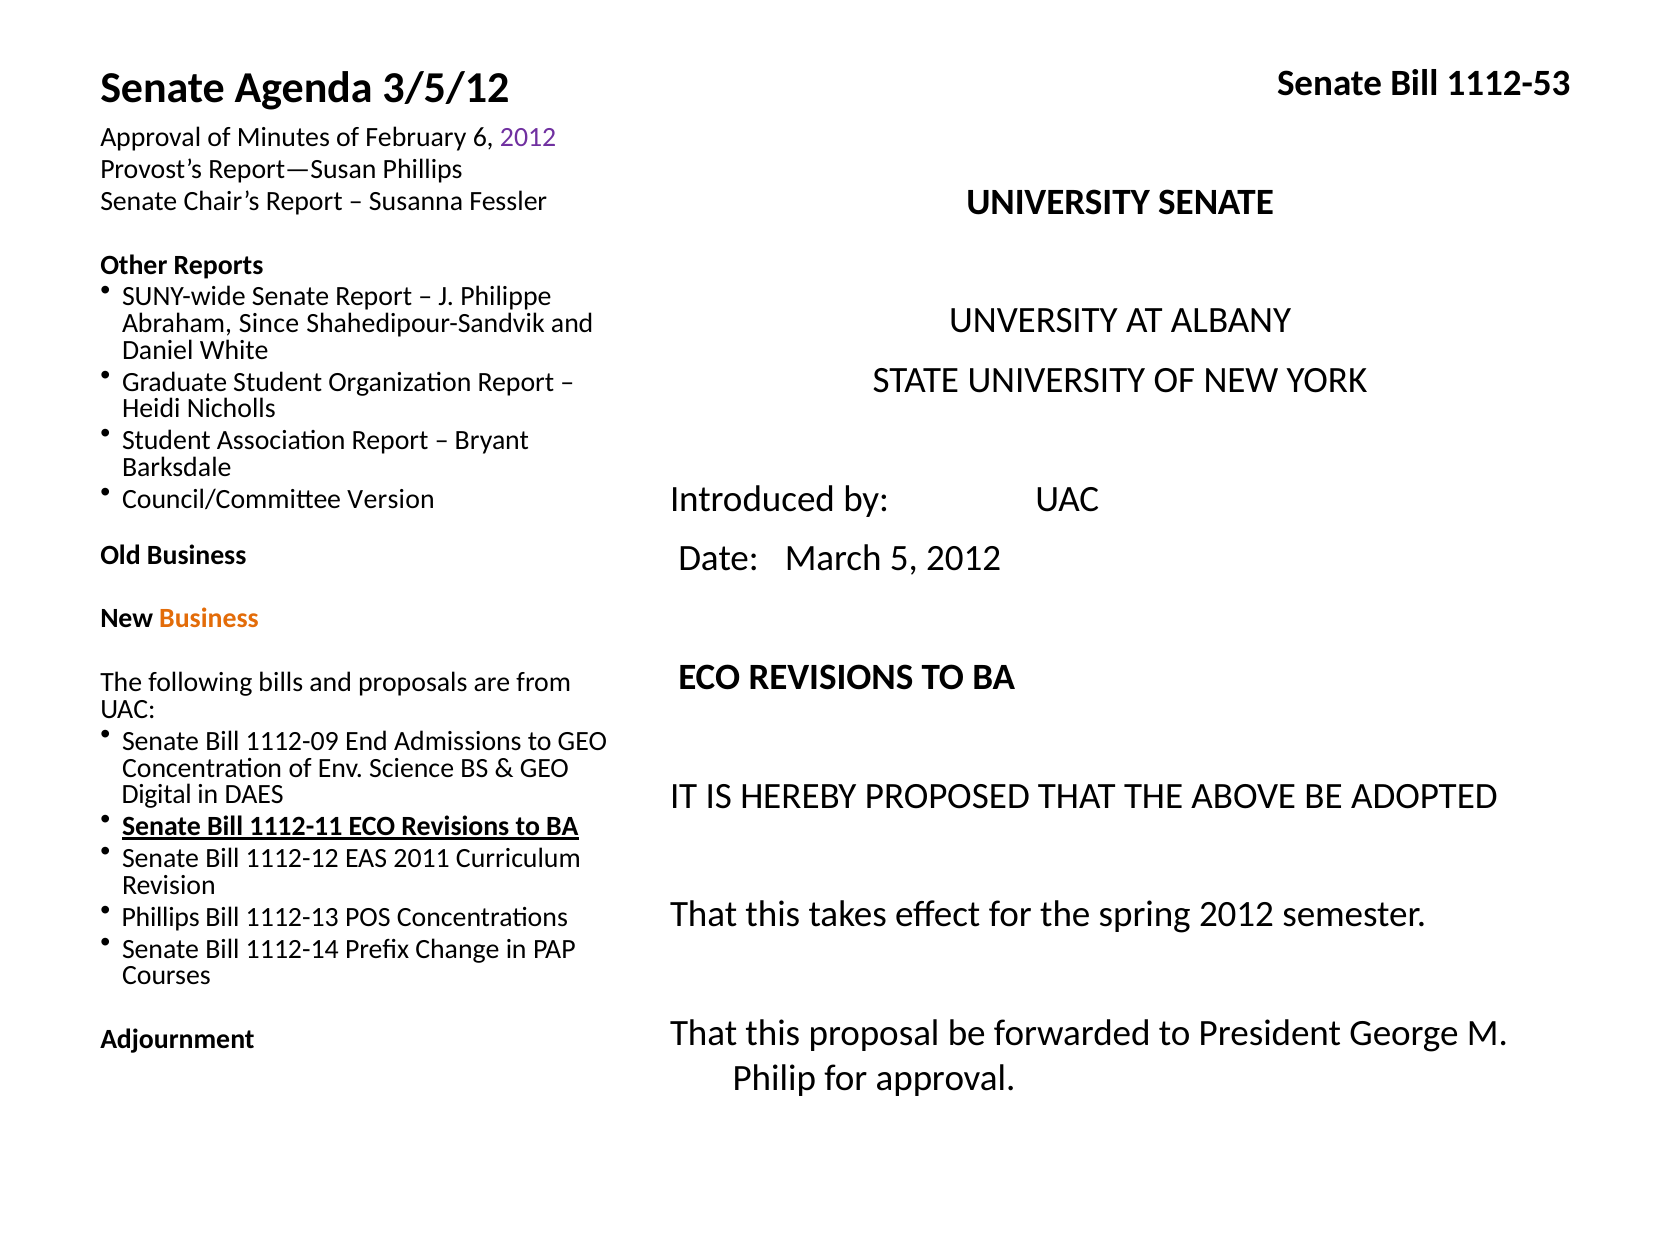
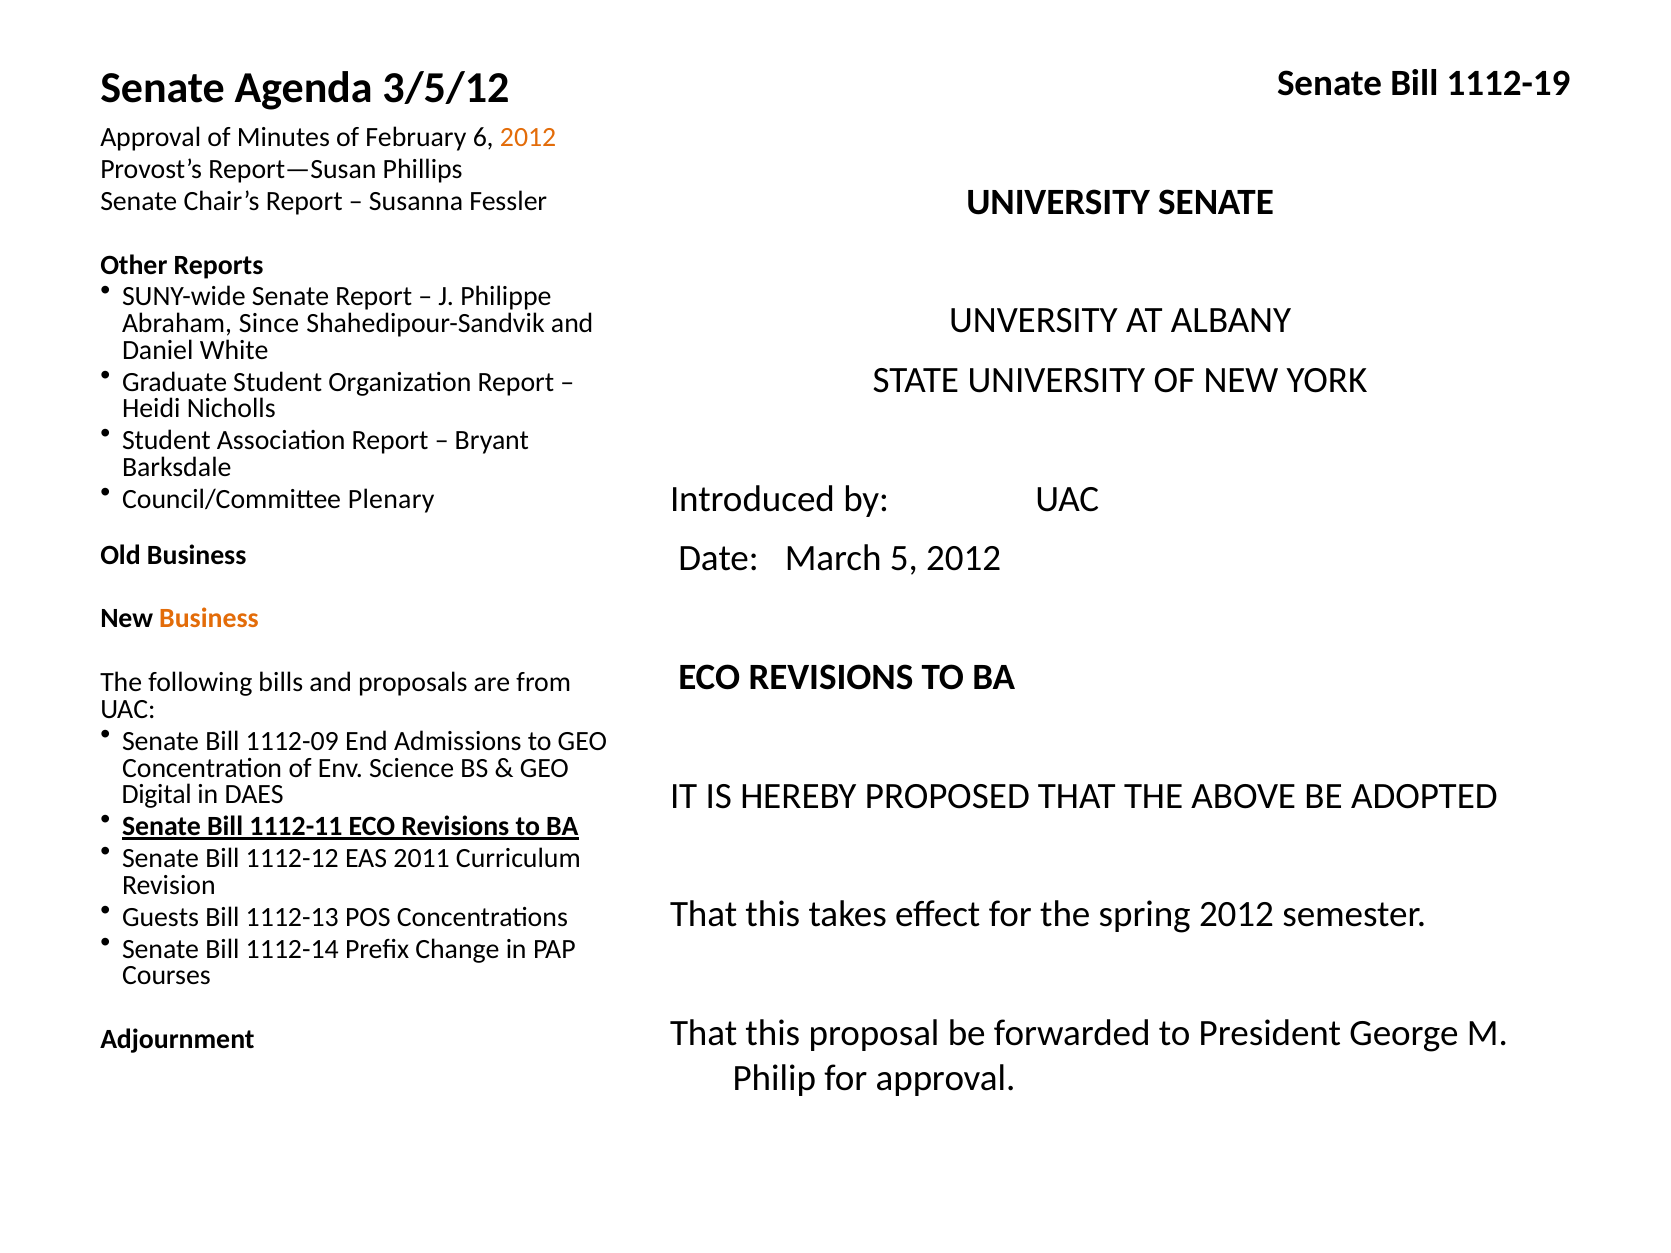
1112-53: 1112-53 -> 1112-19 (1508, 83)
2012 colour: purple -> orange (528, 137)
Version: Version -> Plenary (391, 499)
Phillips: Phillips -> Guests (161, 917)
